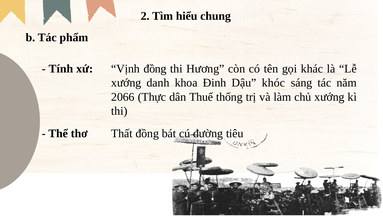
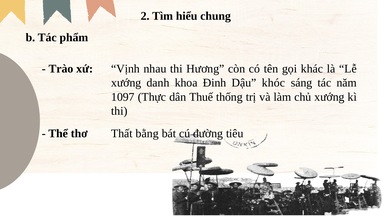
Tính: Tính -> Trào (61, 69)
Vịnh đồng: đồng -> nhau (155, 69)
2066: 2066 -> 1097 (123, 97)
Thất đồng: đồng -> bằng (147, 133)
